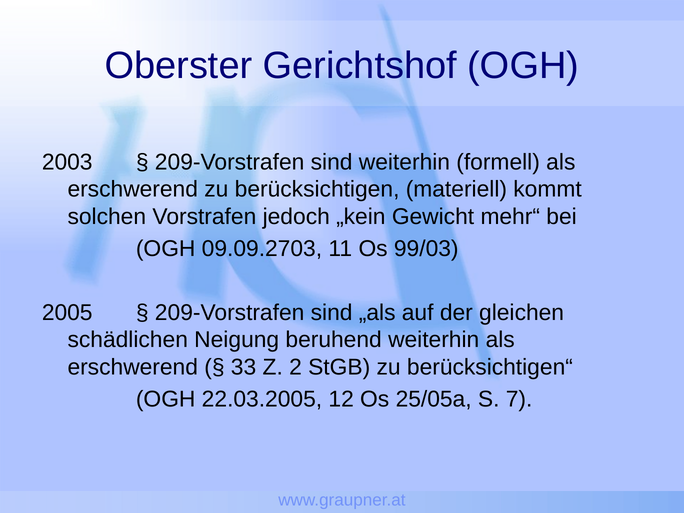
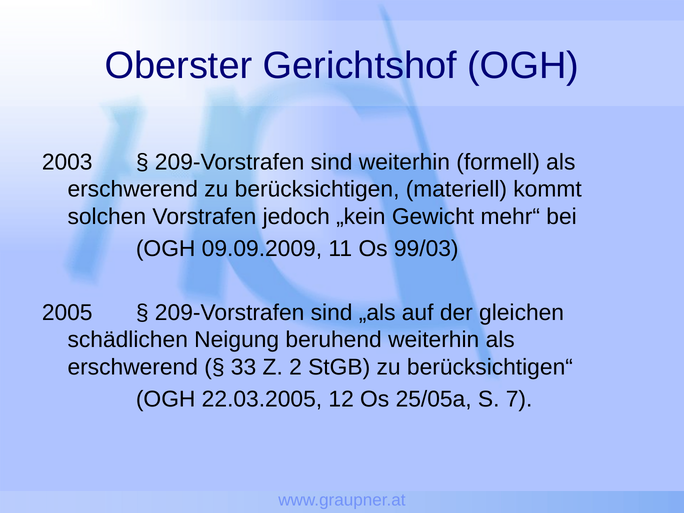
09.09.2703: 09.09.2703 -> 09.09.2009 (262, 249)
